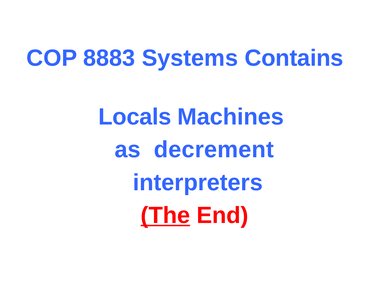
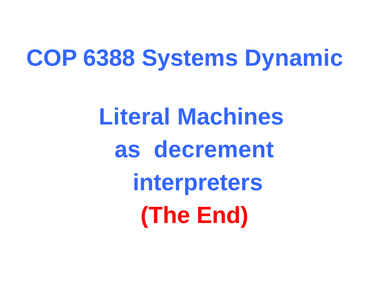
8883: 8883 -> 6388 (109, 58)
Contains: Contains -> Dynamic (294, 58)
Locals: Locals -> Literal (135, 117)
The underline: present -> none (165, 215)
